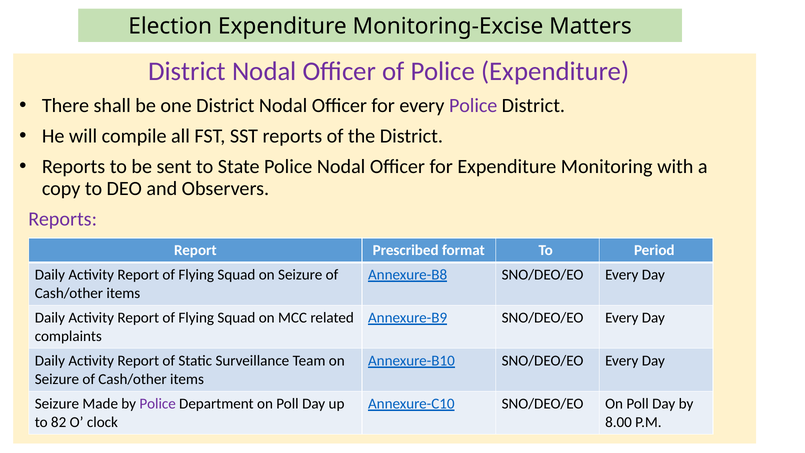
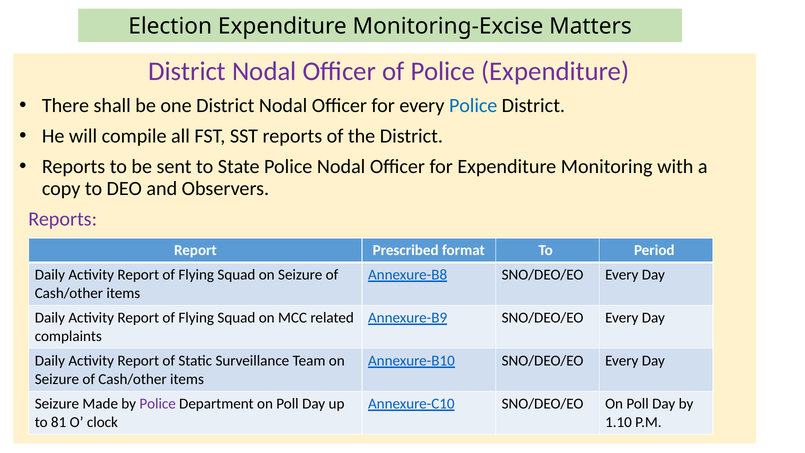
Police colour: purple -> blue (473, 105)
82: 82 -> 81 (59, 422)
8.00: 8.00 -> 1.10 (618, 422)
